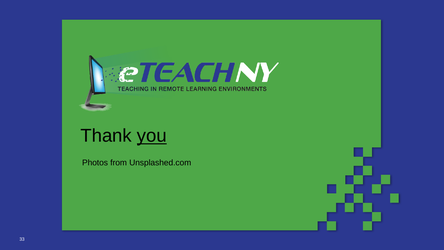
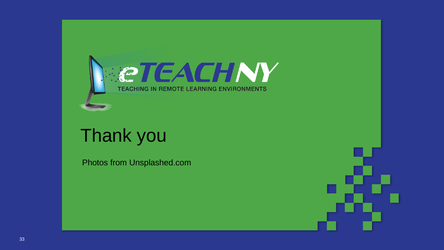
you underline: present -> none (152, 136)
